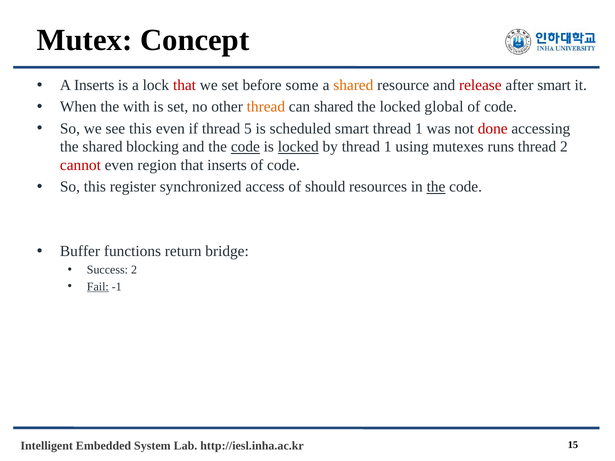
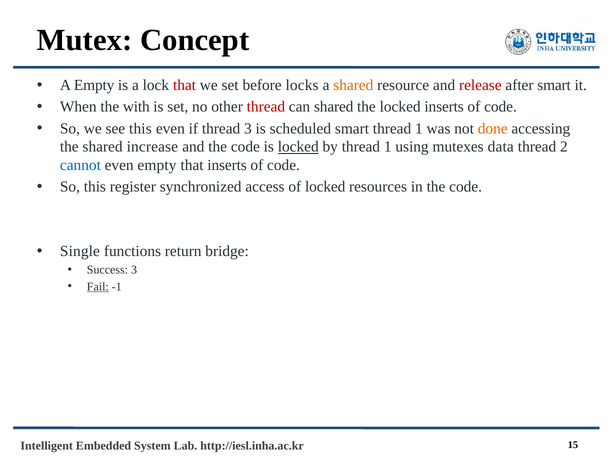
A Inserts: Inserts -> Empty (94, 85)
some: some -> locks (302, 85)
thread colour: orange -> red (266, 107)
locked global: global -> inserts (444, 107)
thread 5: 5 -> 3 (248, 129)
done colour: red -> orange (493, 129)
blocking: blocking -> increase (152, 147)
code underline: present -> none (245, 147)
runs: runs -> data (501, 147)
cannot colour: red -> blue (80, 165)
even region: region -> empty (157, 165)
of should: should -> locked (325, 187)
the underline: present -> none (436, 187)
Buffer: Buffer -> Single (80, 252)
Success 2: 2 -> 3 (134, 270)
